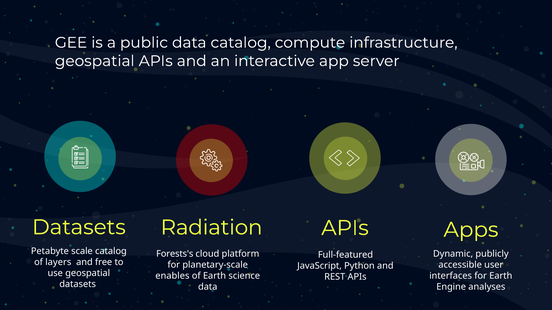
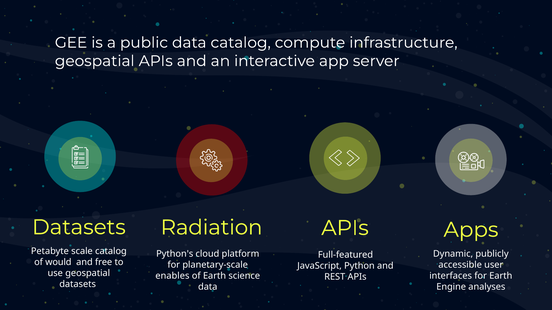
Forests's: Forests's -> Python's (175, 254)
layers: layers -> would (58, 263)
